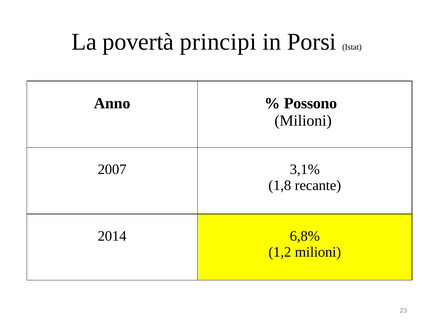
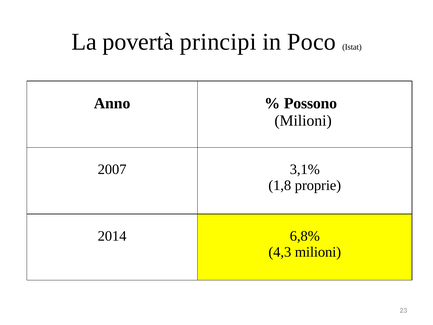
Porsi: Porsi -> Poco (312, 42)
recante: recante -> proprie (318, 185)
1,2: 1,2 -> 4,3 (280, 252)
